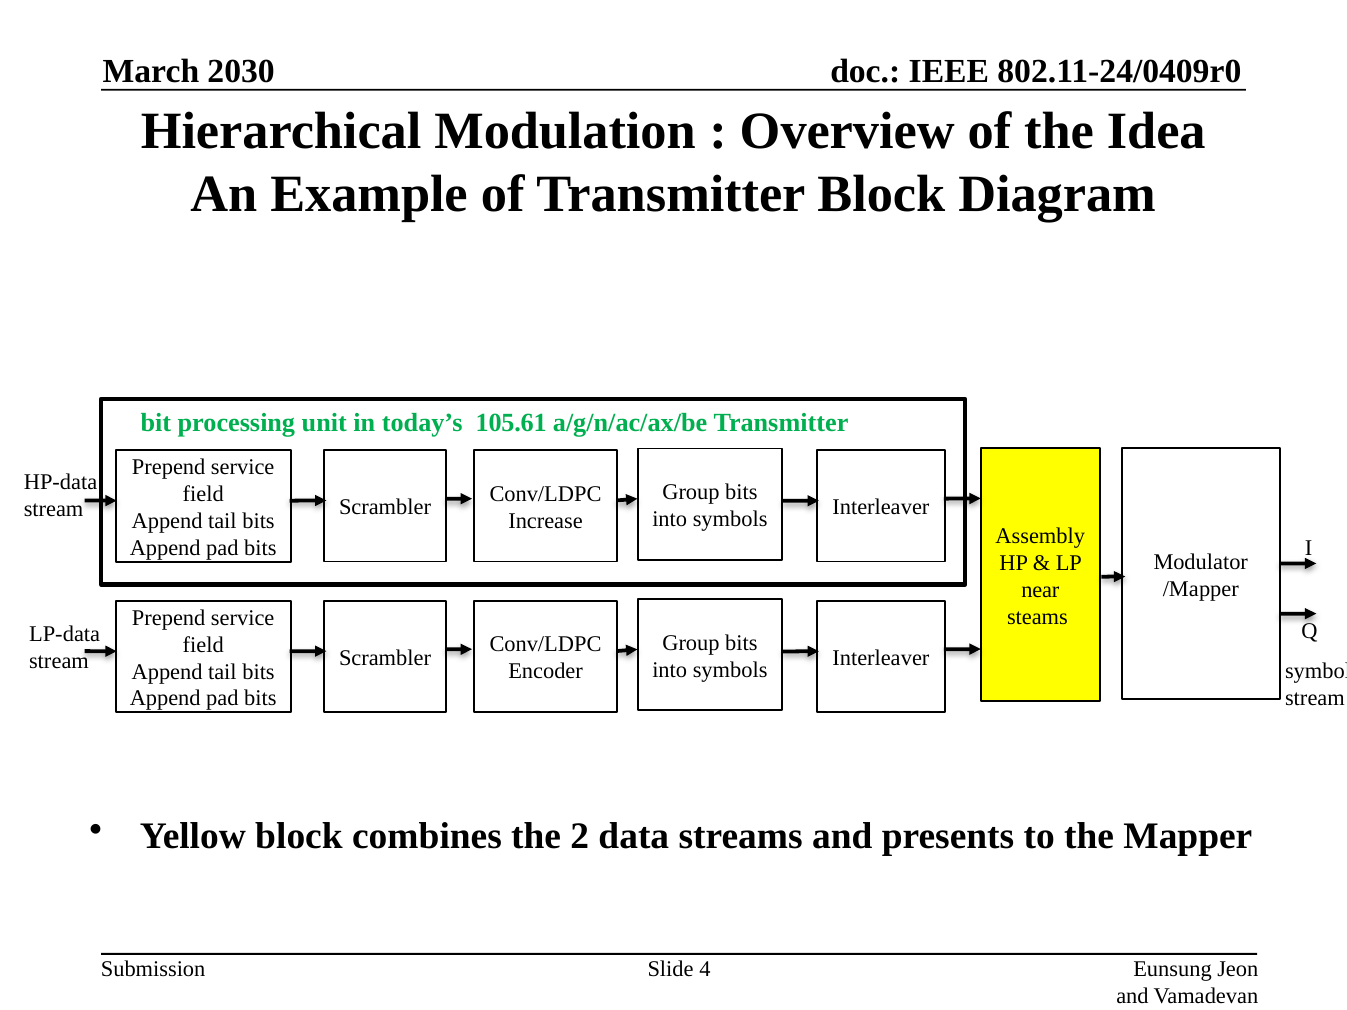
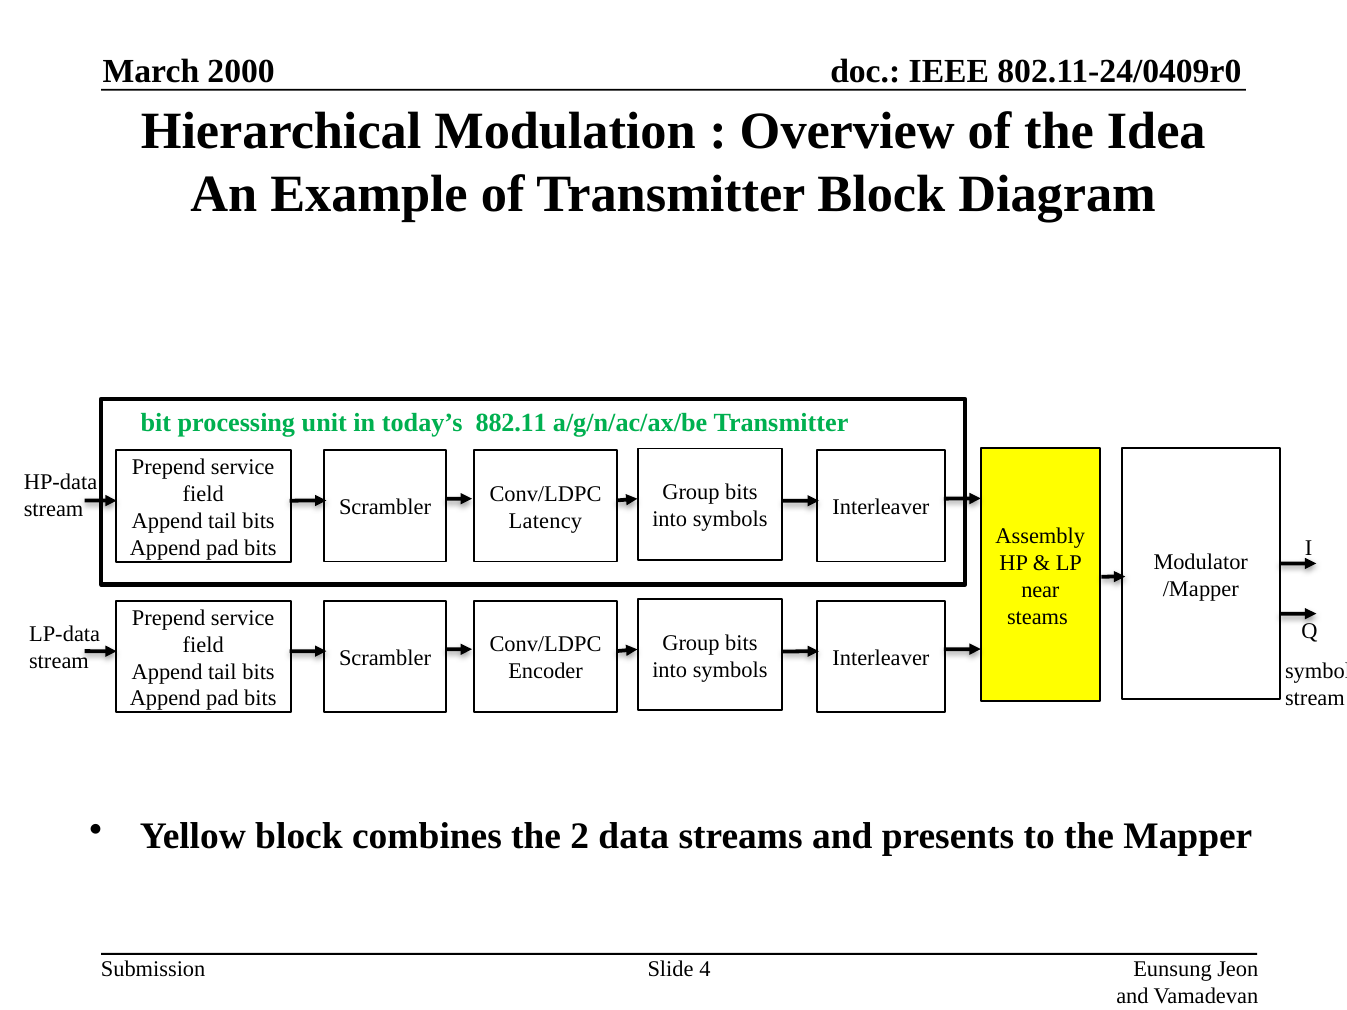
2030: 2030 -> 2000 (241, 72)
105.61: 105.61 -> 882.11 (511, 423)
Increase: Increase -> Latency (545, 521)
